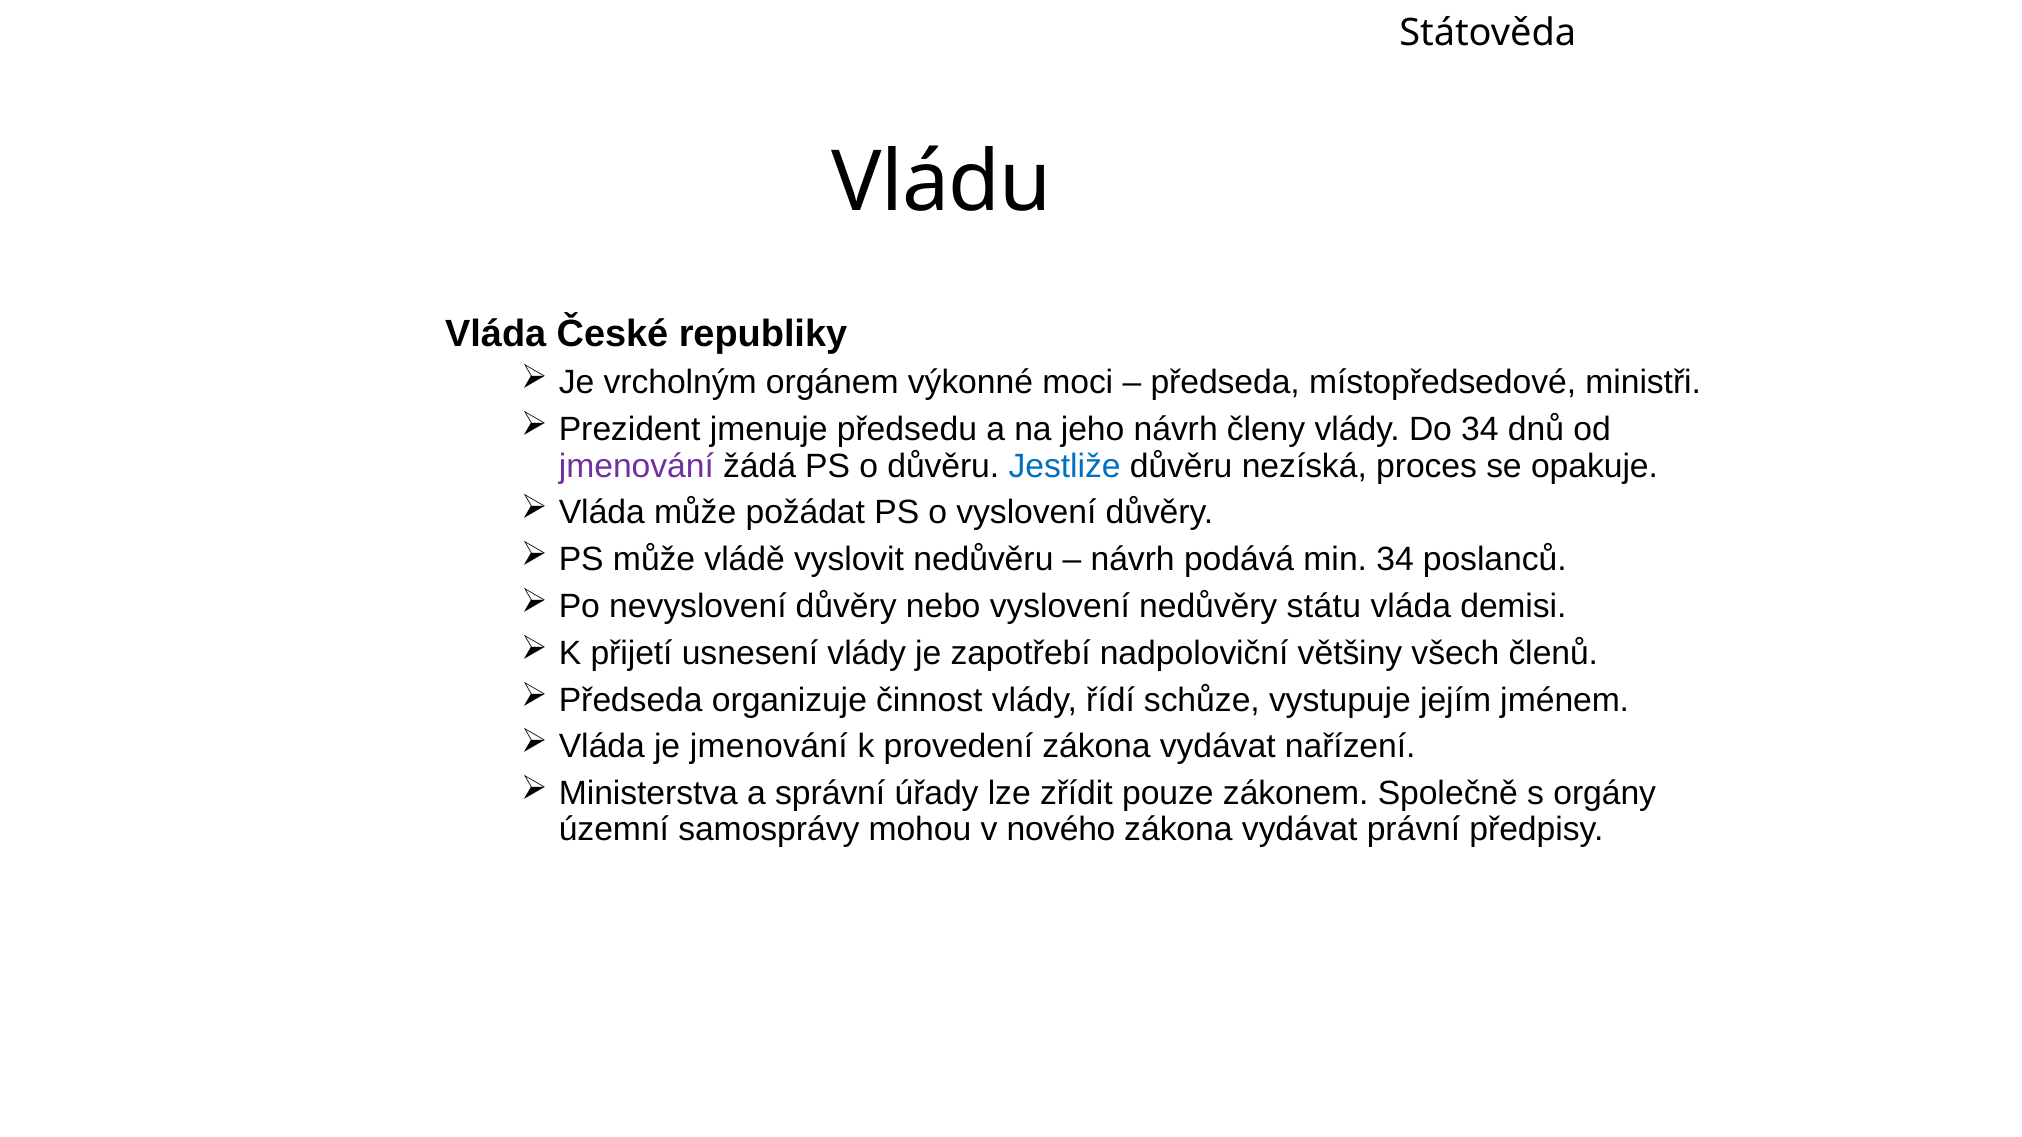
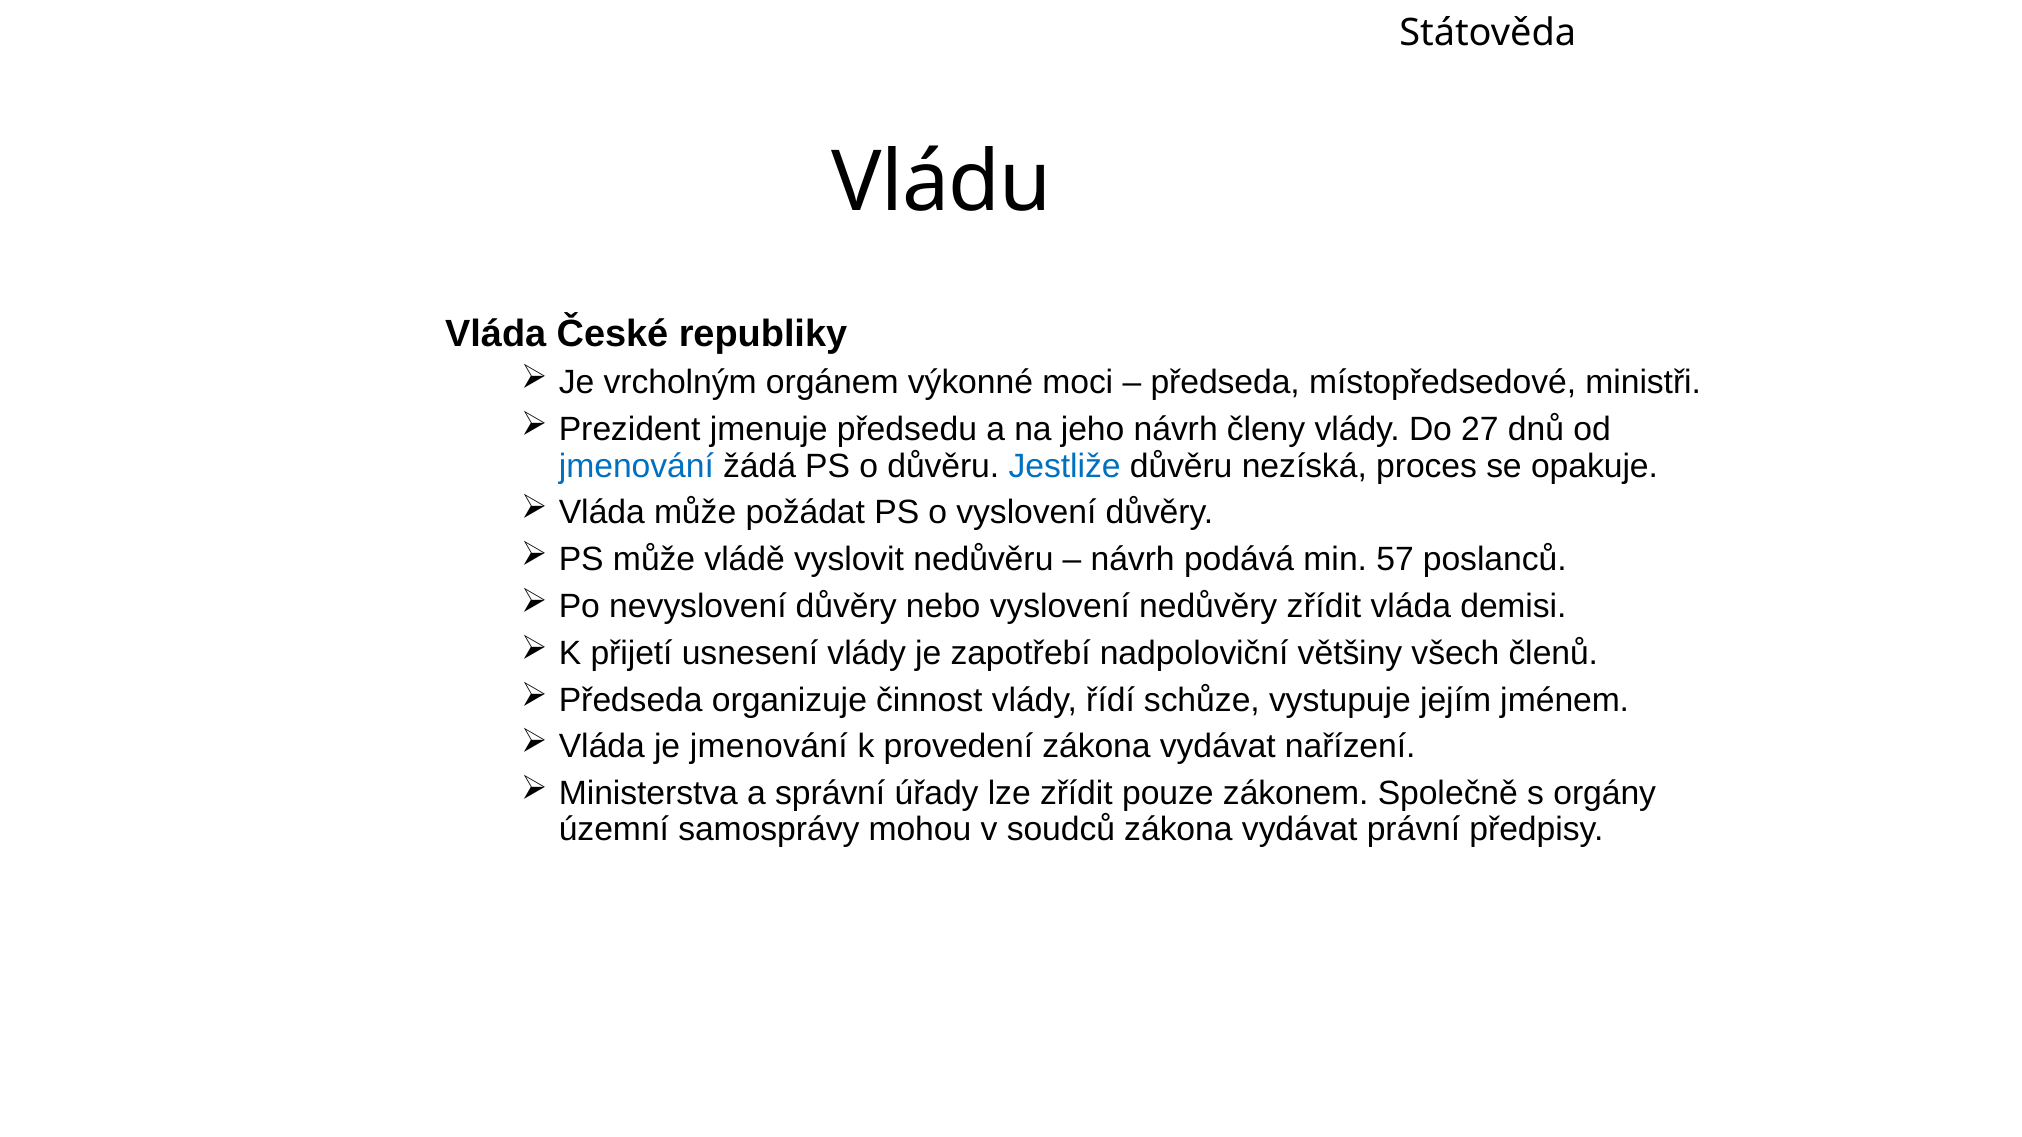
Do 34: 34 -> 27 (1480, 430)
jmenování colour: purple -> blue (636, 466)
min 34: 34 -> 57 (1395, 560)
nedůvěry státu: státu -> zřídit (1324, 607)
nového: nového -> soudců (1061, 830)
